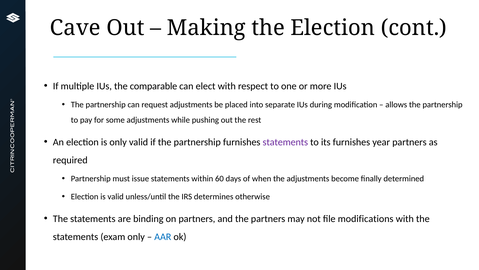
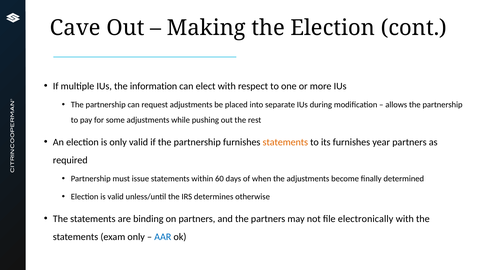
comparable: comparable -> information (154, 86)
statements colour: purple -> orange (285, 142)
modifications: modifications -> electronically (366, 218)
